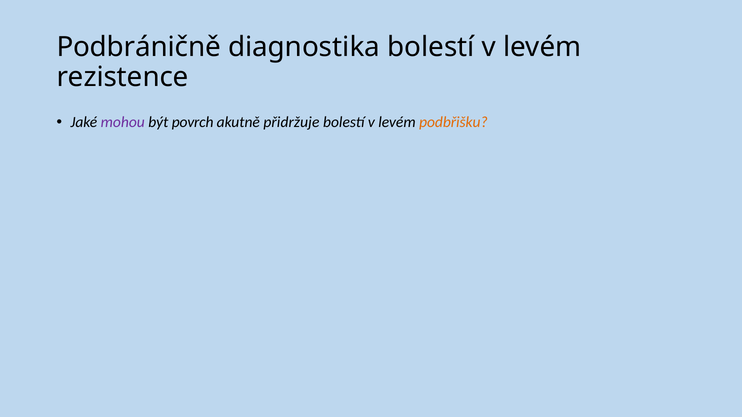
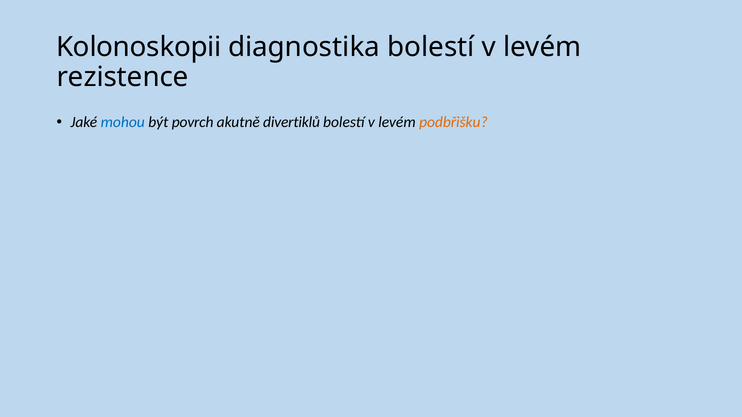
Podbráničně: Podbráničně -> Kolonoskopii (139, 47)
mohou colour: purple -> blue (123, 122)
přidržuje: přidržuje -> divertiklů (292, 122)
